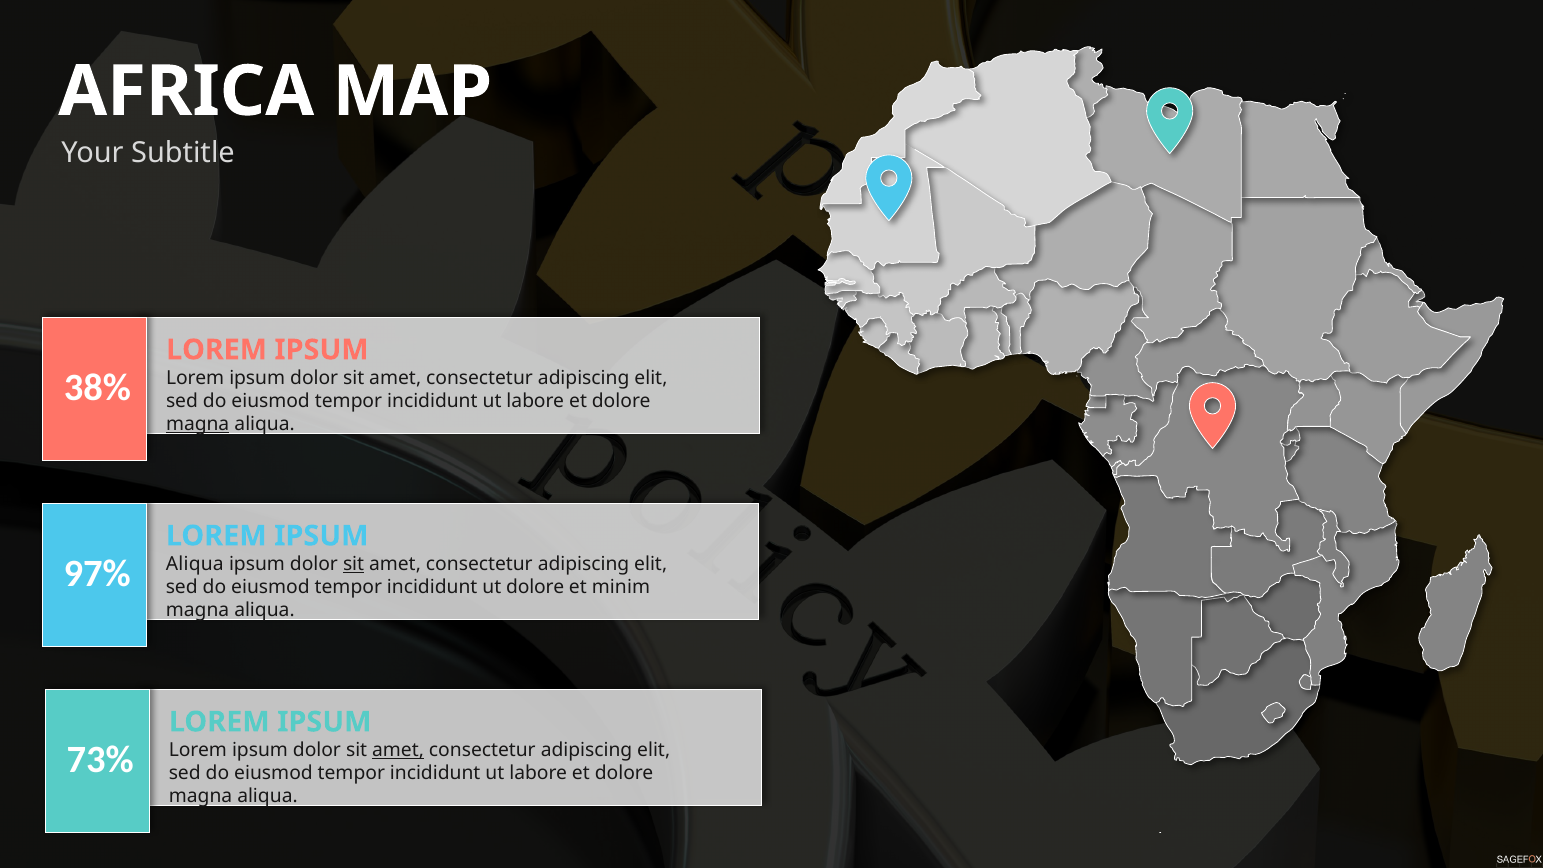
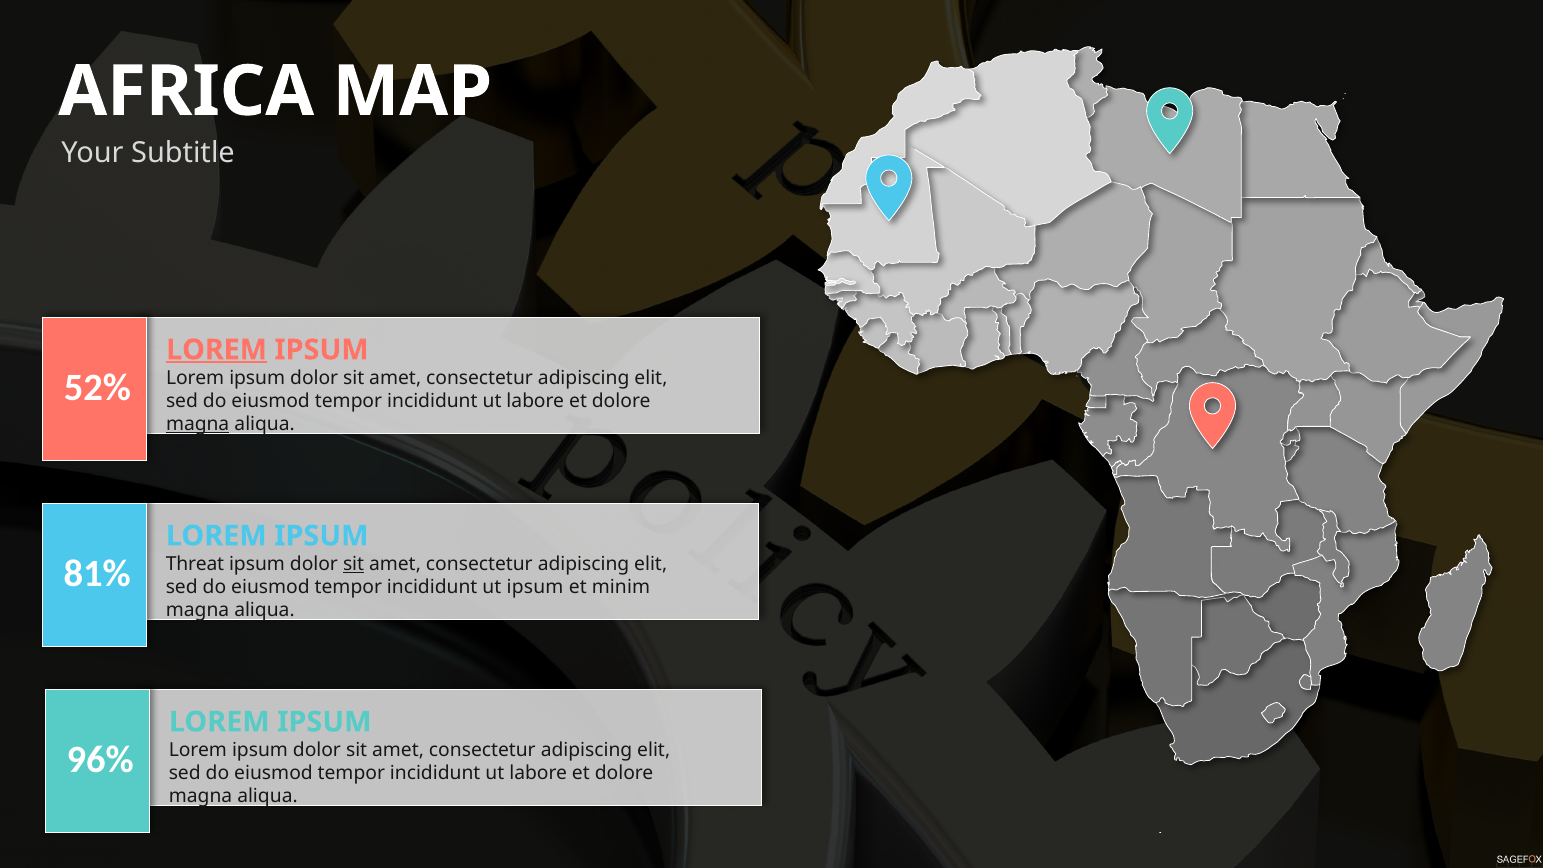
LOREM underline: none -> present (217, 350)
38%: 38% -> 52% (97, 388)
97%: 97% -> 81% (97, 574)
Aliqua: Aliqua -> Threat (195, 564)
ut dolore: dolore -> ipsum (535, 587)
73%: 73% -> 96% (100, 760)
amet underline: present -> none (398, 750)
